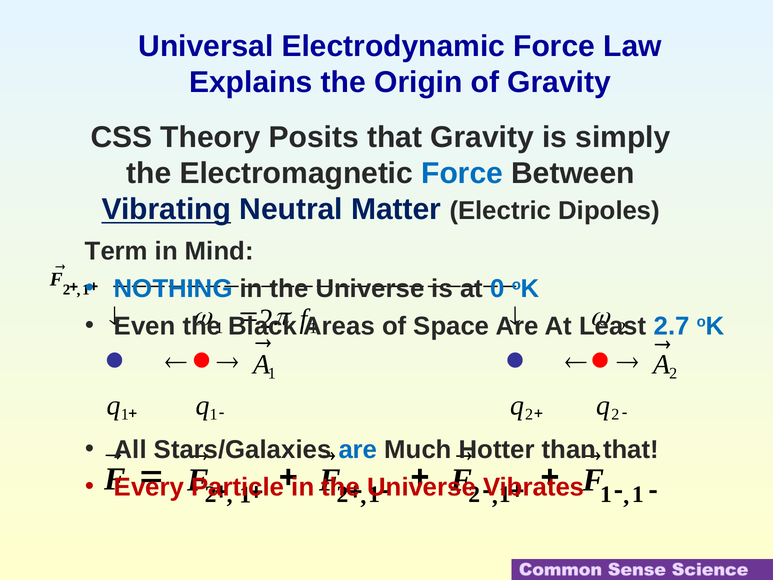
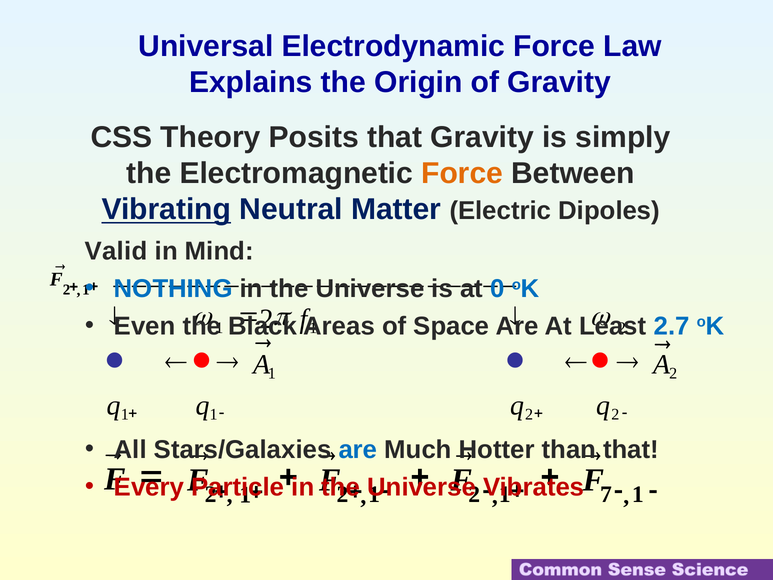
Force colour: blue -> orange (462, 173)
Term: Term -> Valid (116, 251)
1: 1 -> 7 (606, 494)
